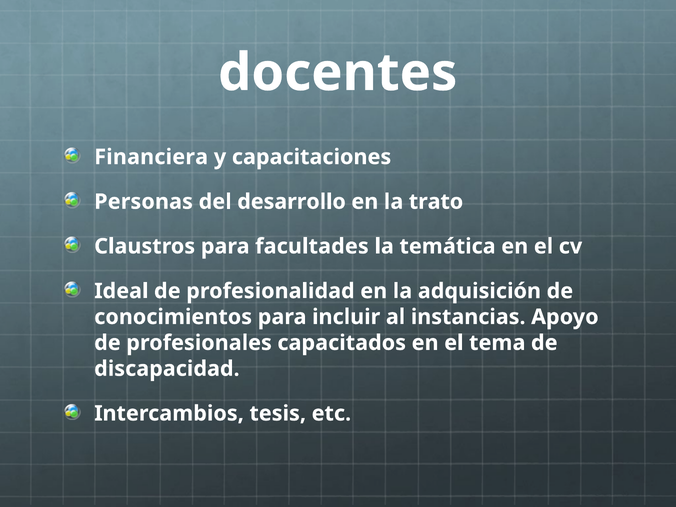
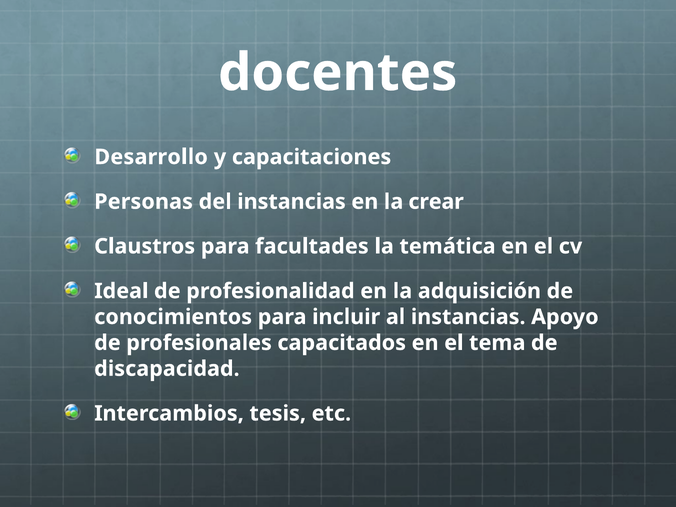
Financiera: Financiera -> Desarrollo (151, 157)
del desarrollo: desarrollo -> instancias (292, 202)
trato: trato -> crear (436, 202)
